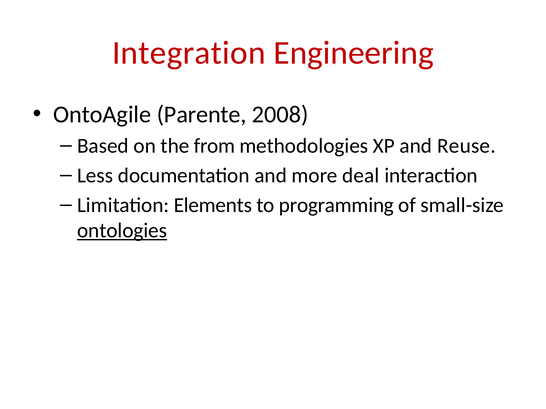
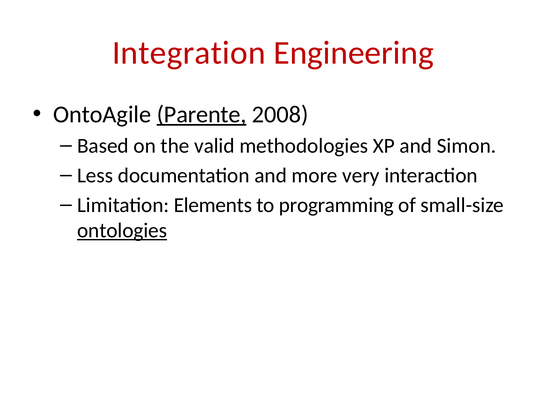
Parente underline: none -> present (202, 115)
from: from -> valid (214, 146)
Reuse: Reuse -> Simon (467, 146)
deal: deal -> very (361, 176)
